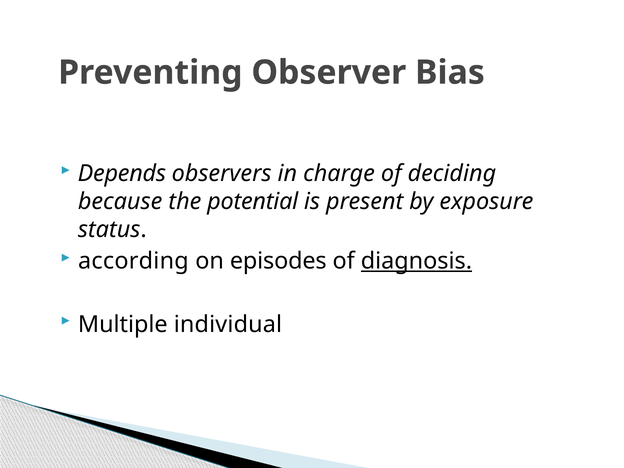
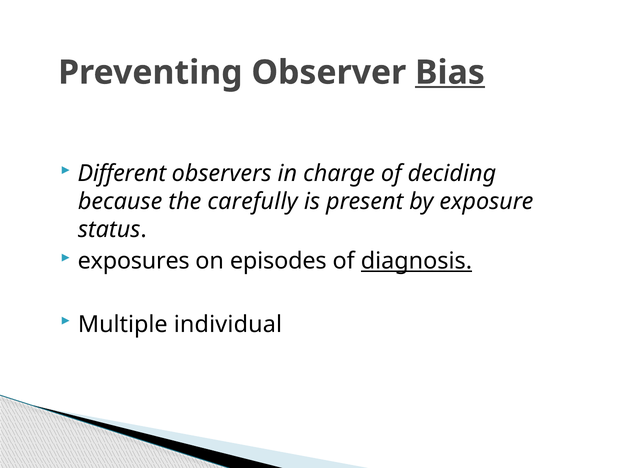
Bias underline: none -> present (450, 73)
Depends: Depends -> Different (122, 173)
potential: potential -> carefully (253, 202)
according: according -> exposures (134, 261)
